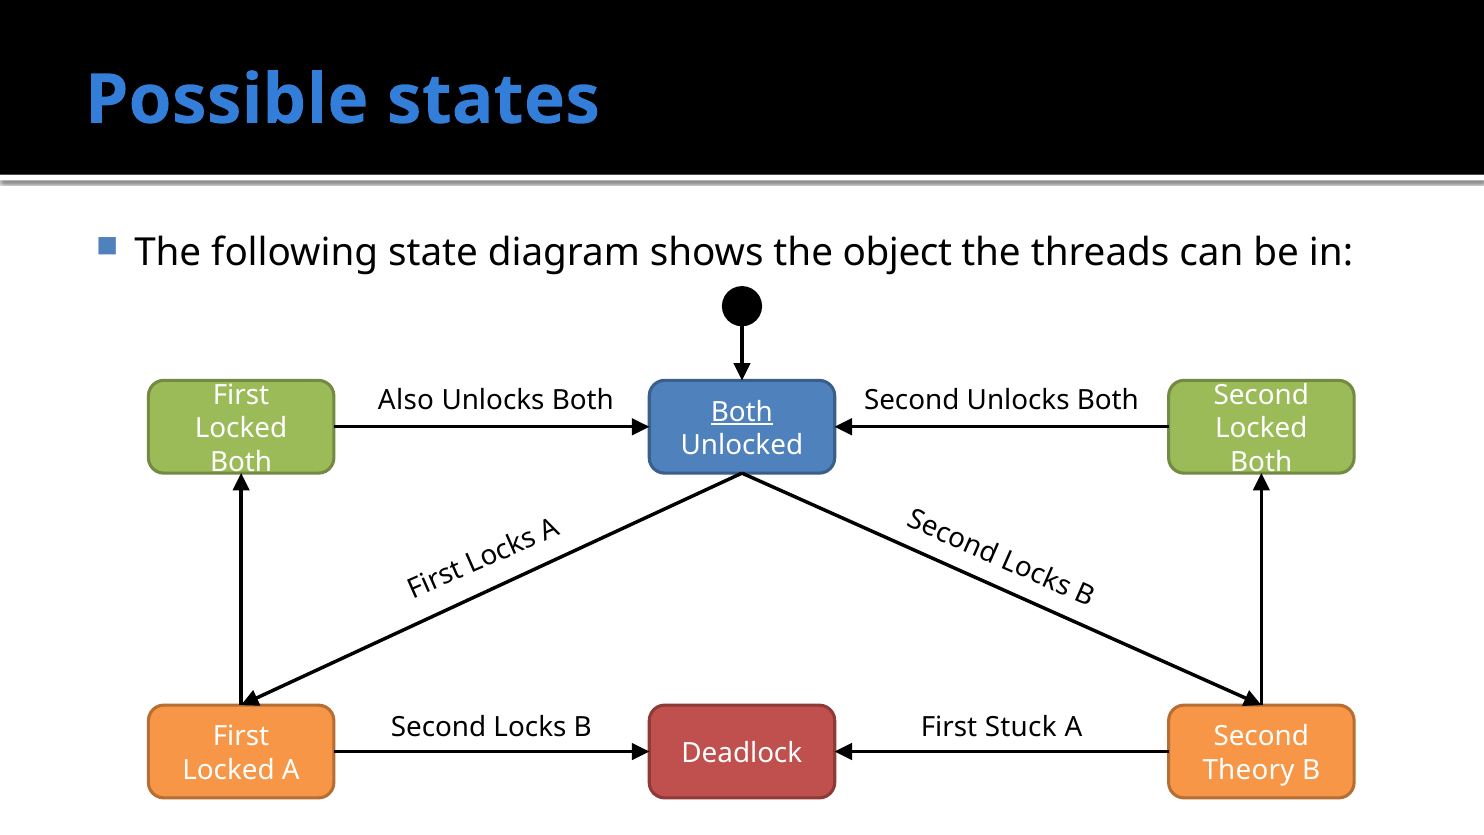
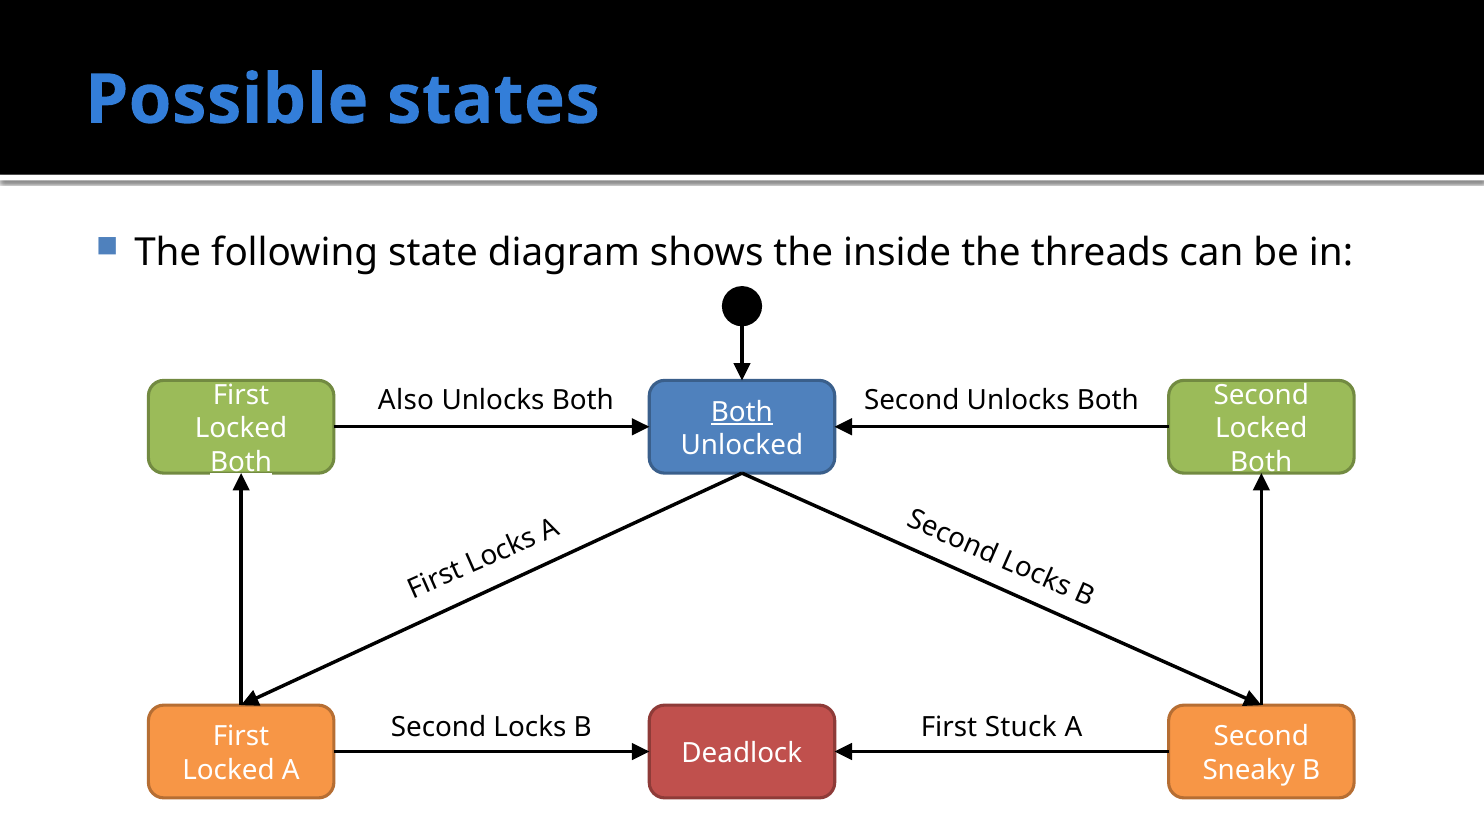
object: object -> inside (897, 253)
Both underline: none -> present (241, 462)
Theory: Theory -> Sneaky (1249, 770)
